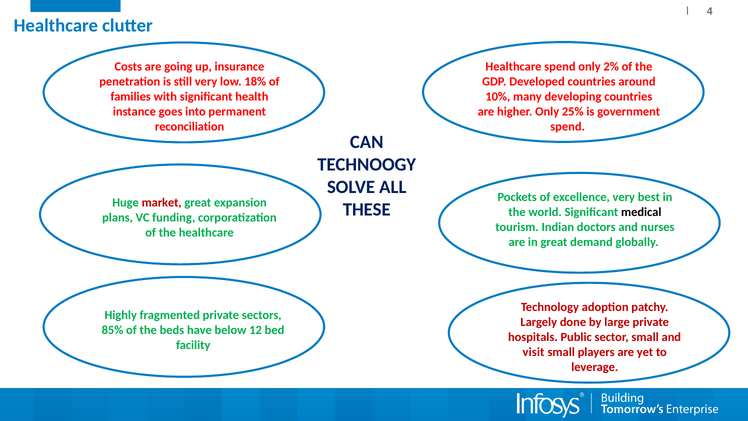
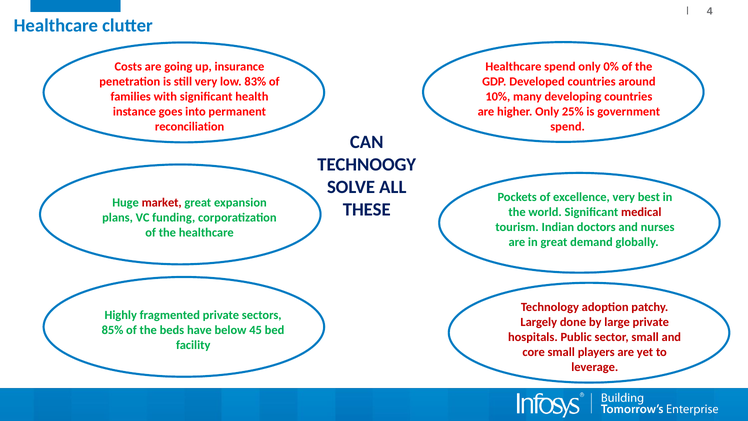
2%: 2% -> 0% (611, 67)
18%: 18% -> 83% (255, 81)
medical colour: black -> red (641, 212)
12: 12 -> 45 (256, 330)
visit: visit -> core (534, 352)
